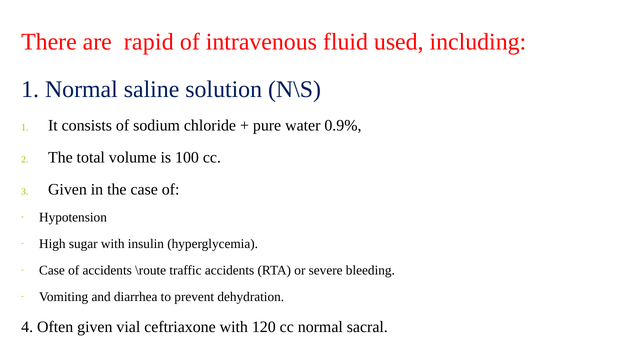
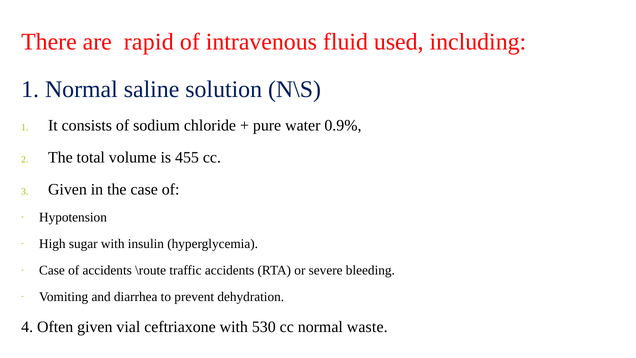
100: 100 -> 455 (187, 157)
120: 120 -> 530 (264, 327)
sacral: sacral -> waste (367, 327)
